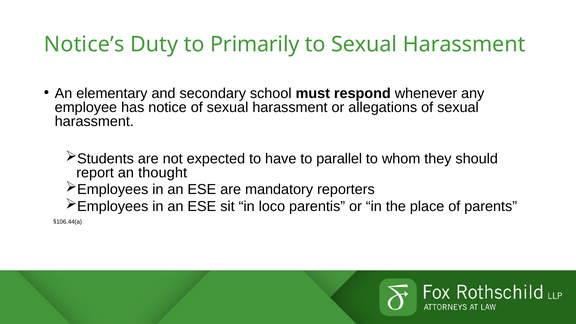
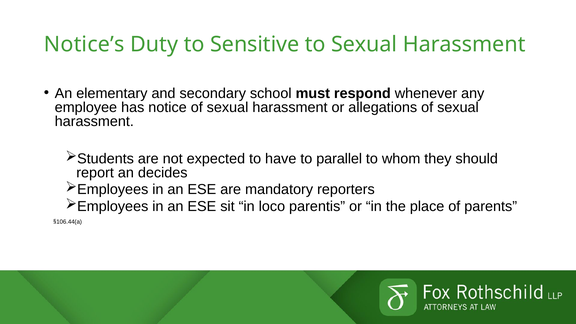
Primarily: Primarily -> Sensitive (255, 44)
thought: thought -> decides (163, 173)
